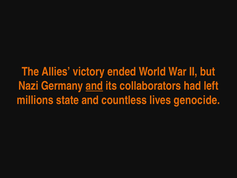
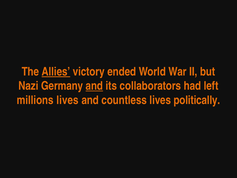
Allies underline: none -> present (56, 72)
millions state: state -> lives (67, 100)
genocide: genocide -> politically (197, 100)
